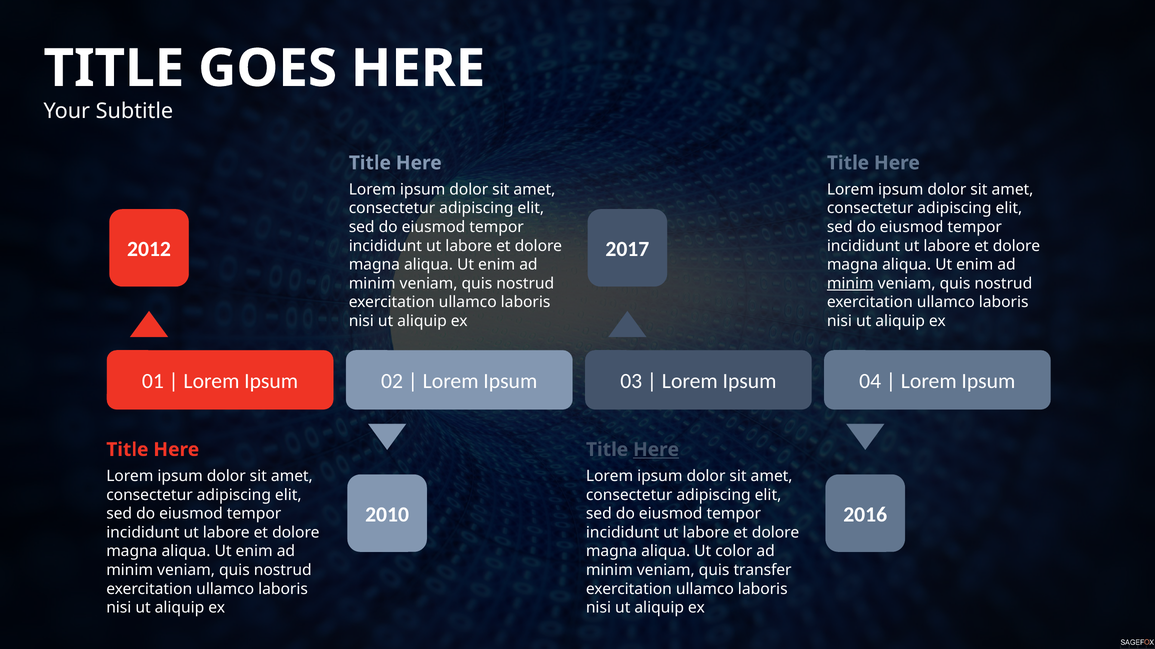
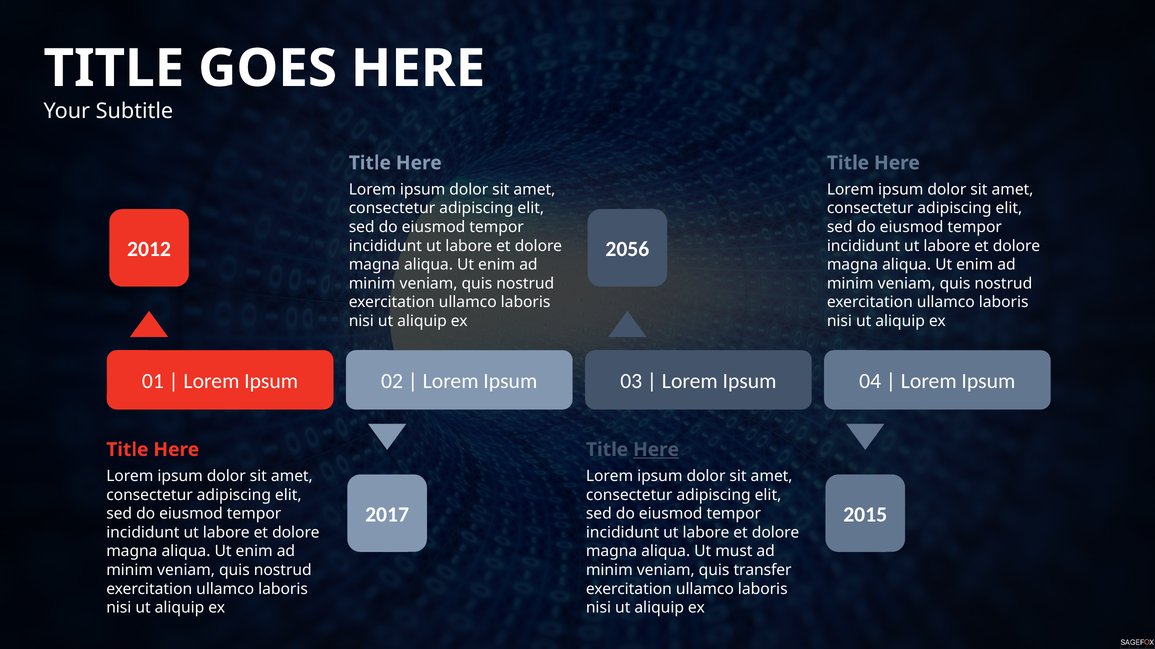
2017: 2017 -> 2056 (627, 250)
minim underline: present -> none (850, 284)
2010: 2010 -> 2017 (387, 515)
2016: 2016 -> 2015 (865, 515)
color: color -> must (734, 552)
